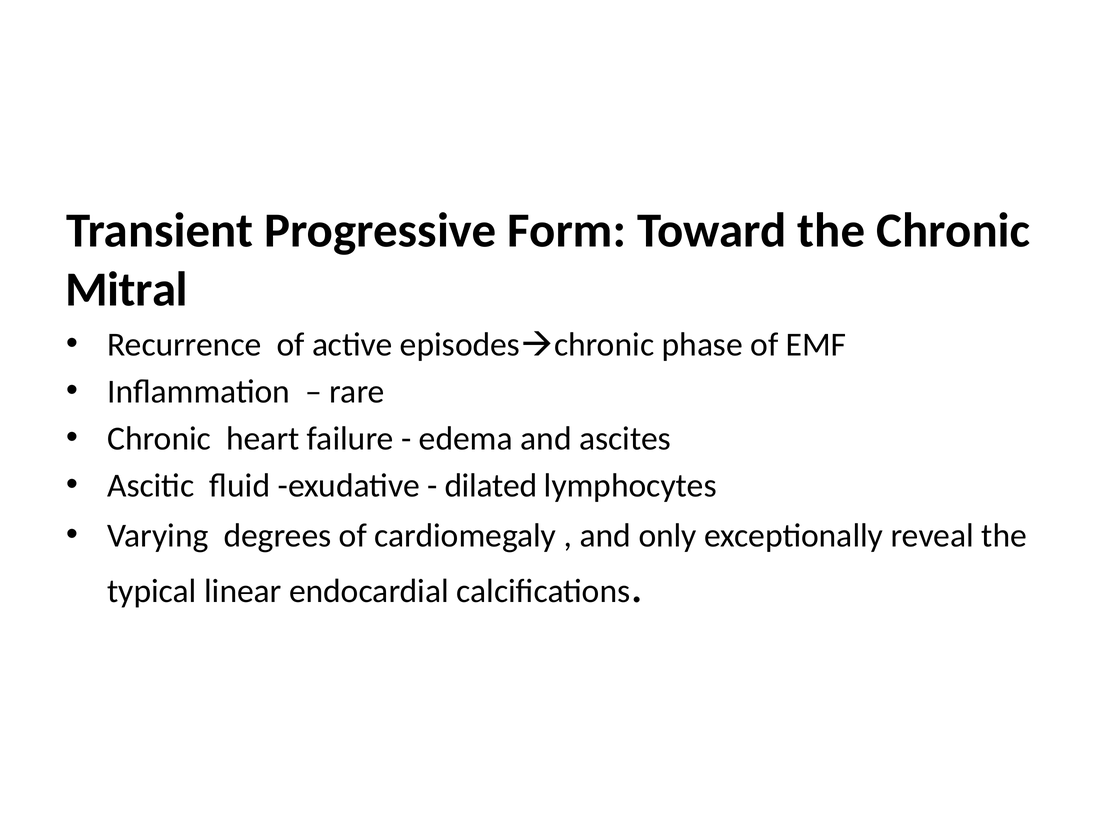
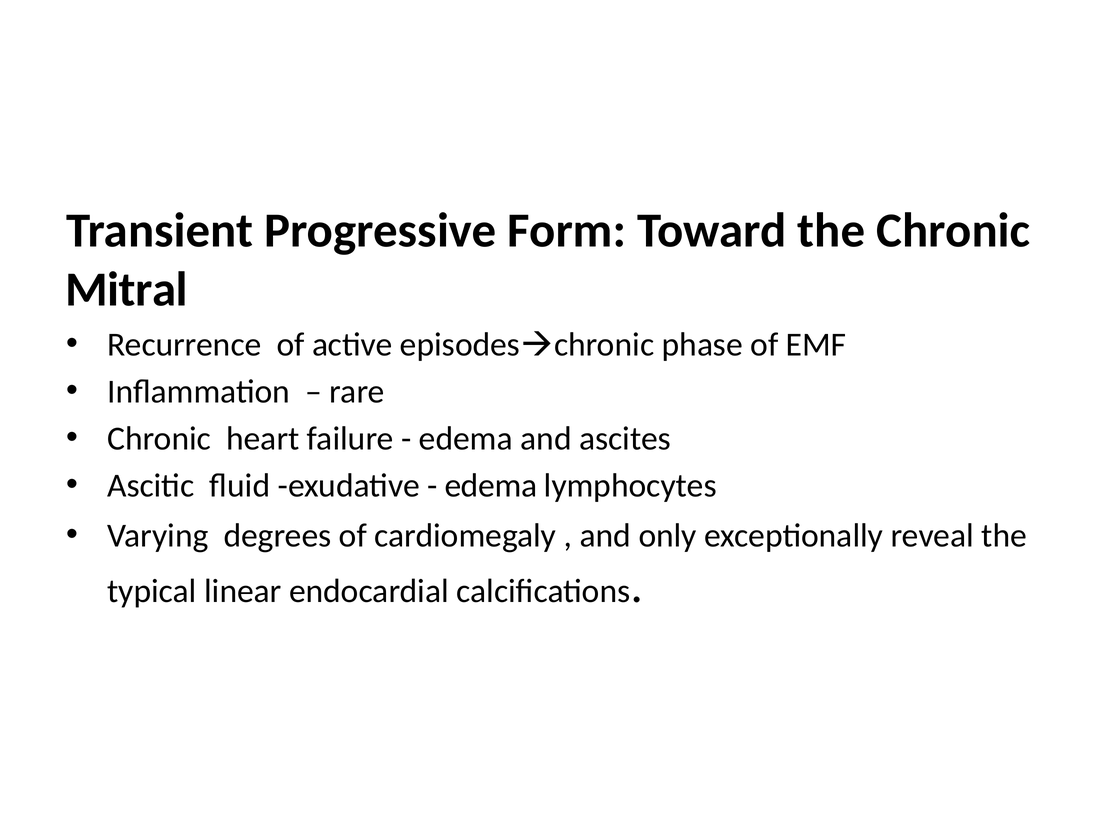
dilated: dilated -> edema (491, 486)
